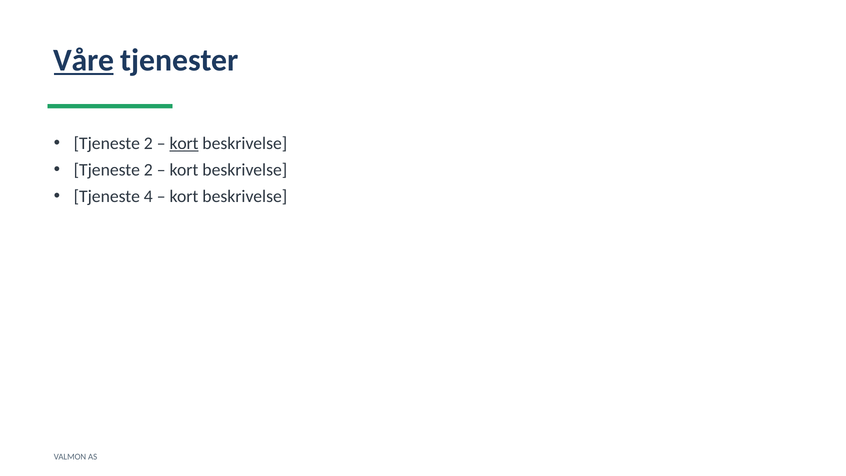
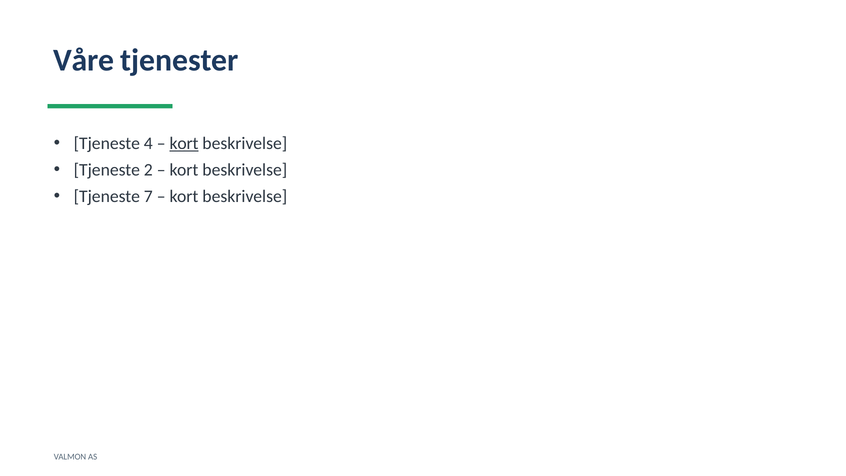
Våre underline: present -> none (84, 60)
2: 2 -> 4 (148, 143)
4: 4 -> 7 (148, 196)
